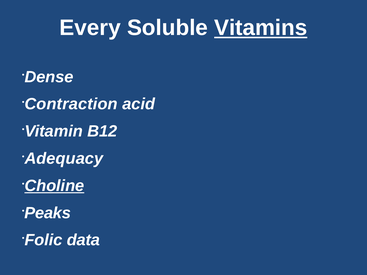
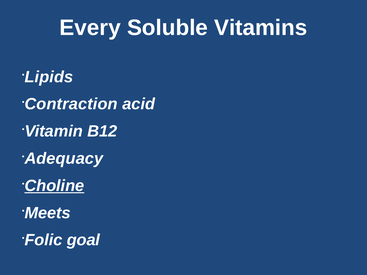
Vitamins underline: present -> none (261, 28)
Dense: Dense -> Lipids (49, 77)
Peaks: Peaks -> Meets (48, 213)
data: data -> goal (83, 240)
